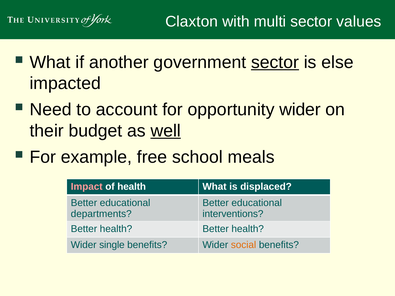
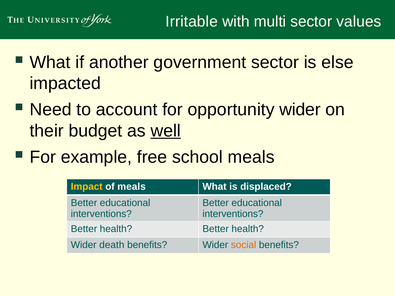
Claxton: Claxton -> Irritable (192, 22)
sector underline: present -> none (275, 62)
Impact colour: pink -> yellow (87, 187)
of health: health -> meals (132, 187)
departments: departments -> interventions (101, 214)
single: single -> death (112, 245)
